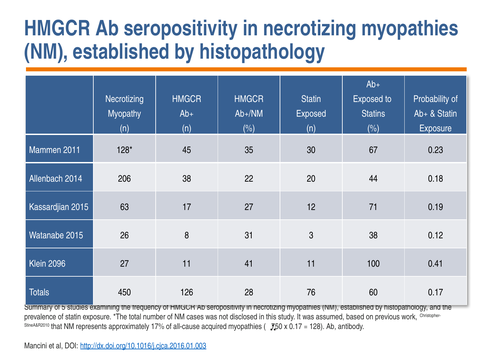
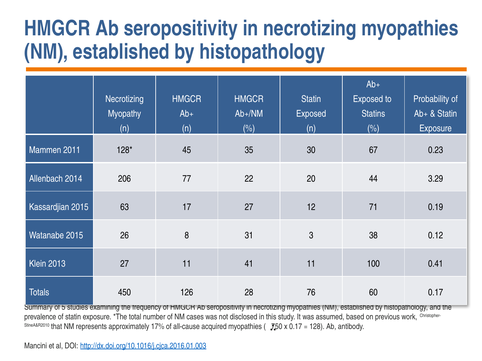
206 38: 38 -> 77 (187, 179)
0.18: 0.18 -> 3.29 (436, 179)
2096: 2096 -> 2013 (57, 264)
